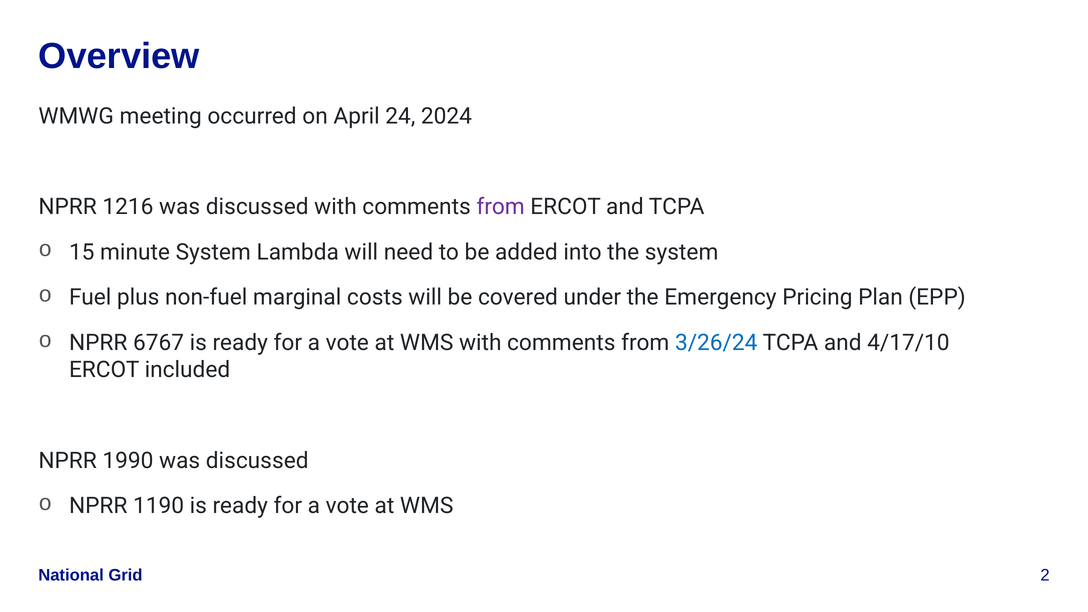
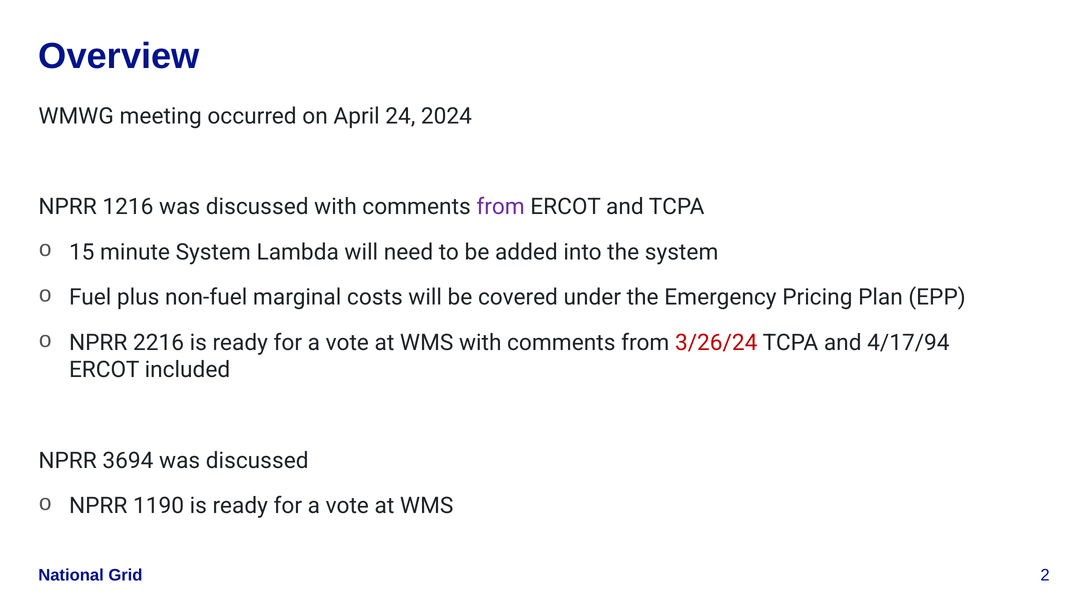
6767: 6767 -> 2216 (159, 343)
3/26/24 colour: blue -> red (716, 343)
4/17/10: 4/17/10 -> 4/17/94 (908, 343)
1990: 1990 -> 3694 (128, 461)
